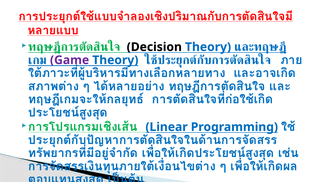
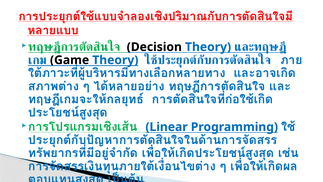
Game colour: purple -> black (70, 60)
